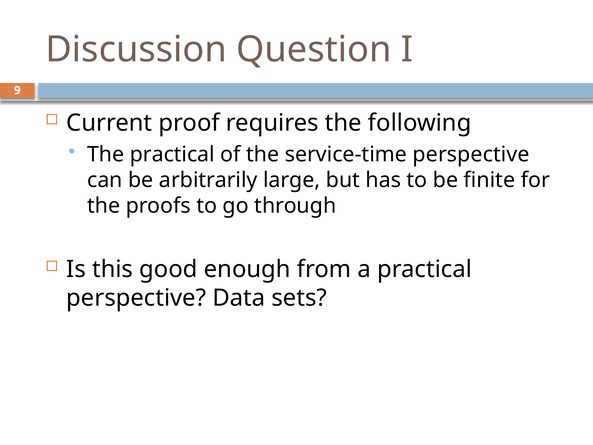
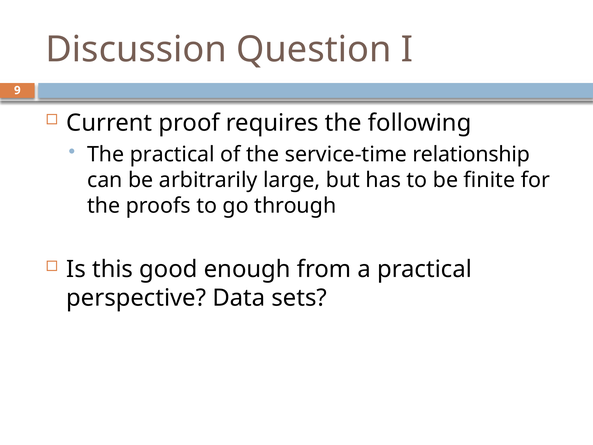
service-time perspective: perspective -> relationship (471, 154)
